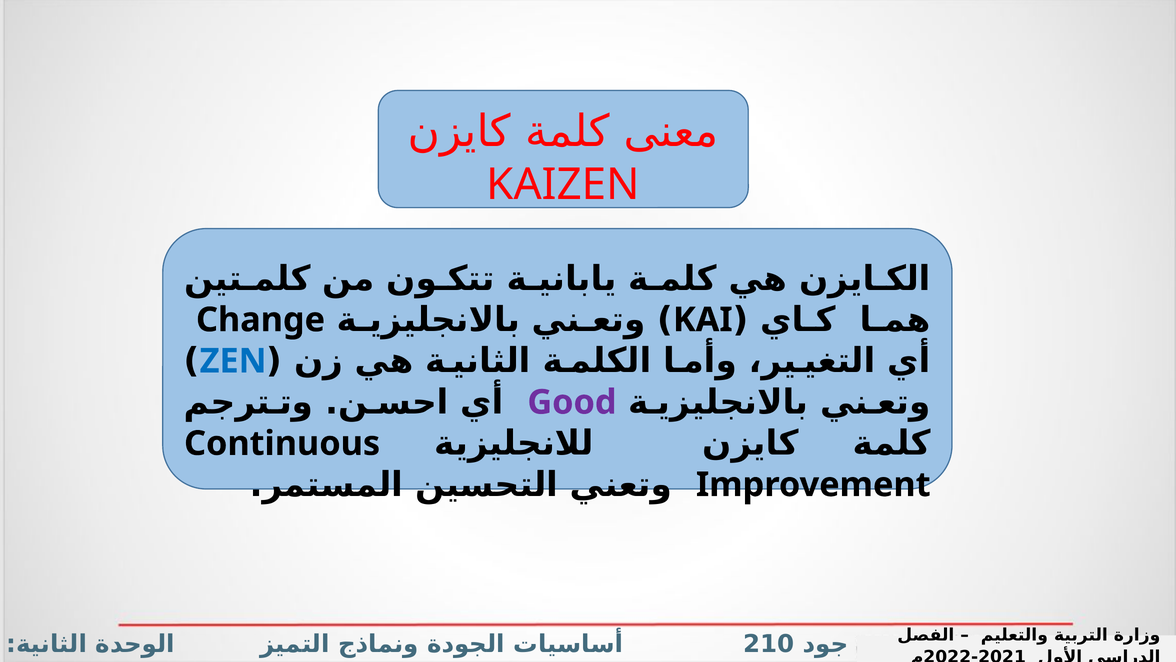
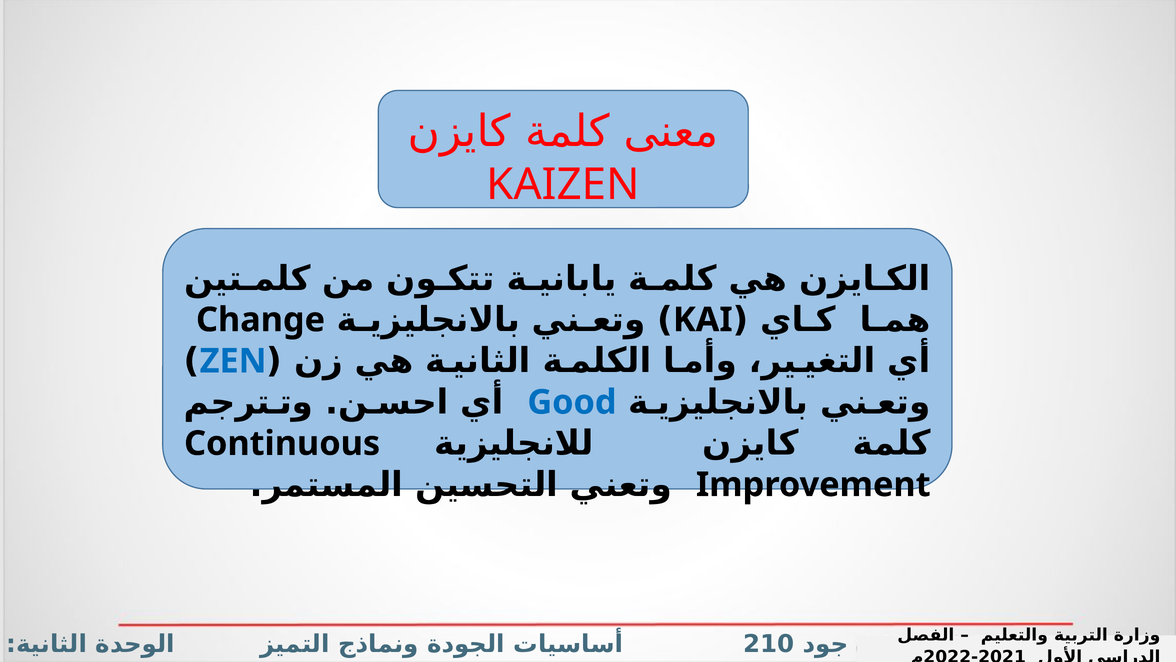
Good colour: purple -> blue (572, 402)
